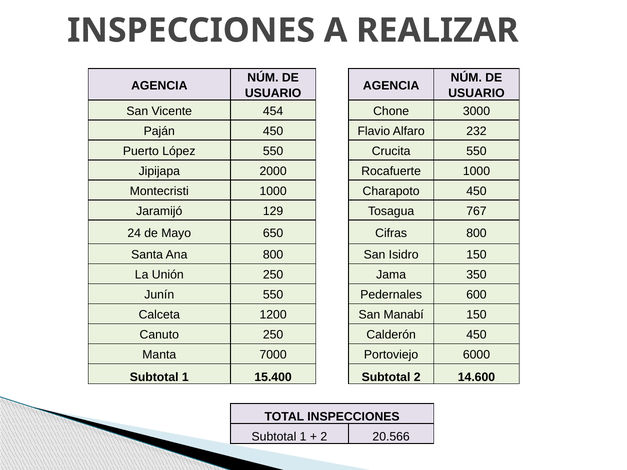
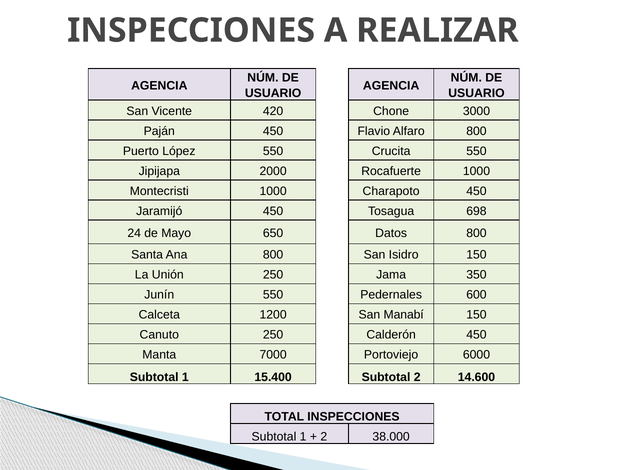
454: 454 -> 420 (273, 111)
Alfaro 232: 232 -> 800 (476, 131)
Jaramijó 129: 129 -> 450 (273, 211)
767: 767 -> 698 (476, 211)
Cifras: Cifras -> Datos (391, 233)
20.566: 20.566 -> 38.000 (391, 437)
